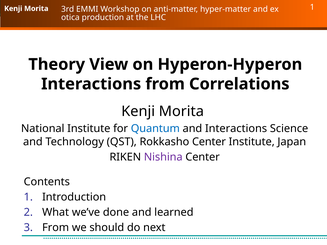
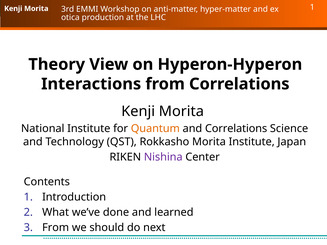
Quantum colour: blue -> orange (155, 129)
and Interactions: Interactions -> Correlations (236, 129)
Rokkasho Center: Center -> Morita (209, 142)
